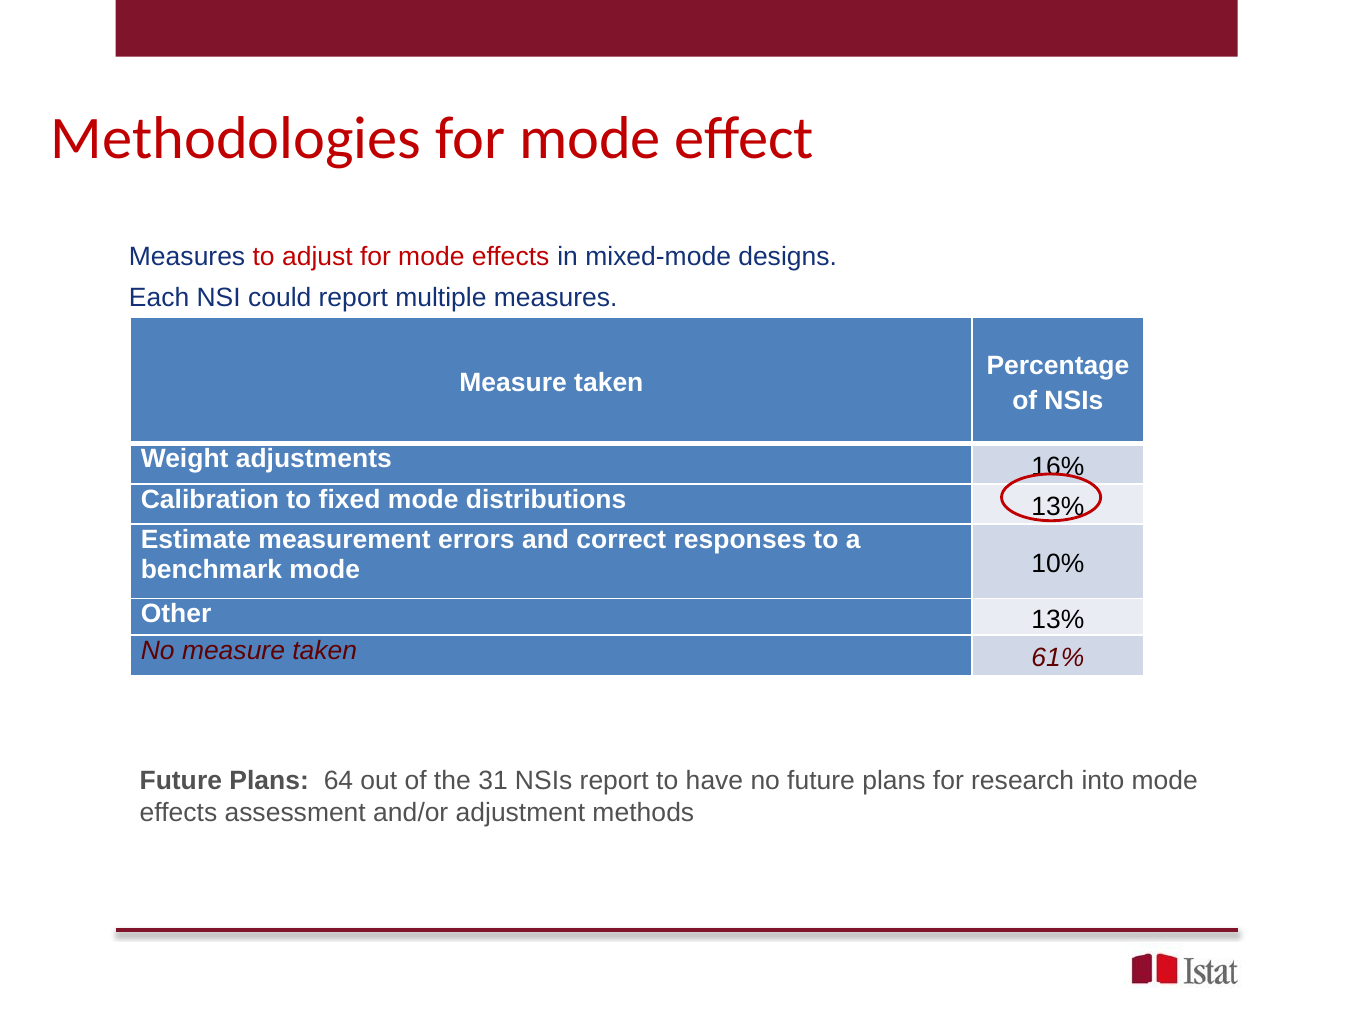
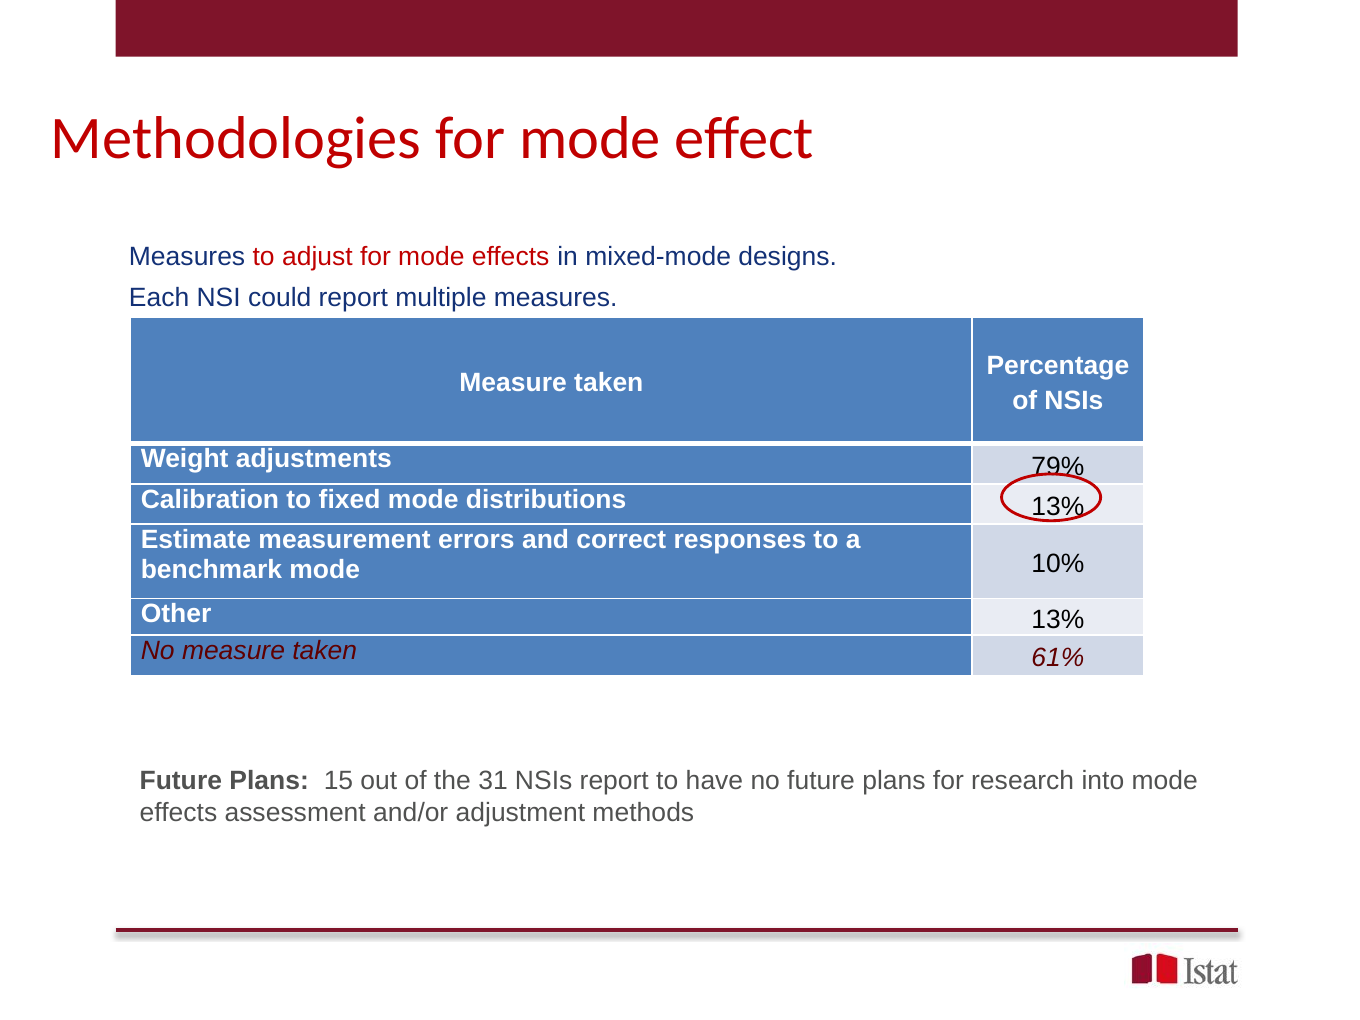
16%: 16% -> 79% (1058, 467)
64: 64 -> 15 (338, 781)
